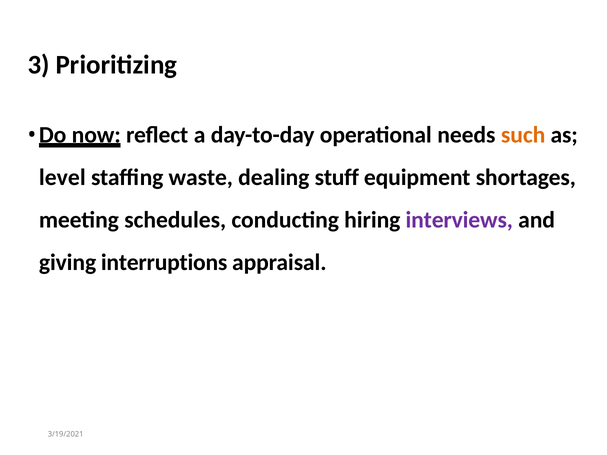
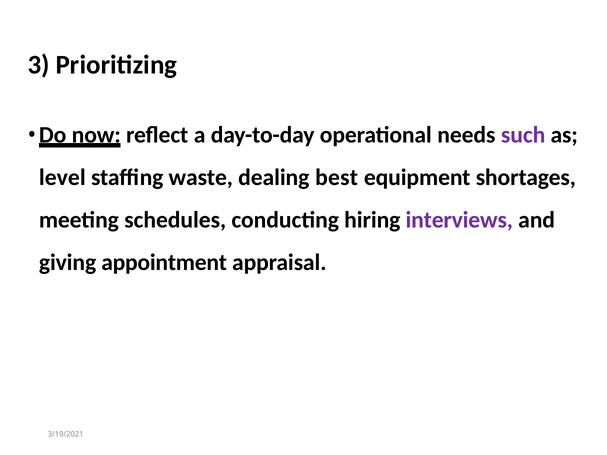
such colour: orange -> purple (523, 135)
stuff: stuff -> best (337, 178)
interruptions: interruptions -> appointment (164, 263)
